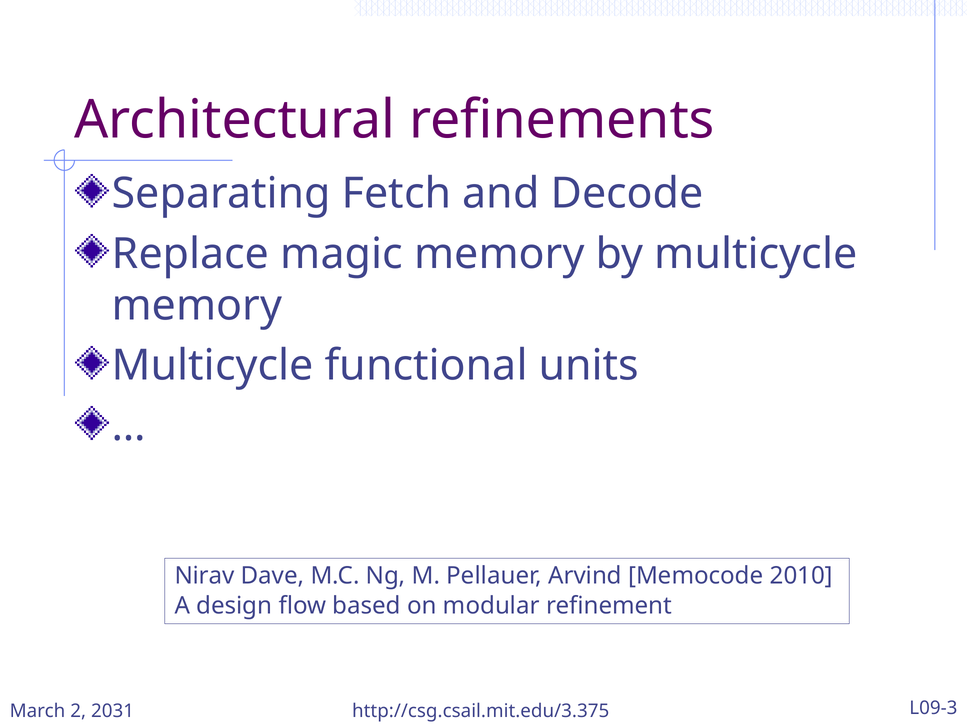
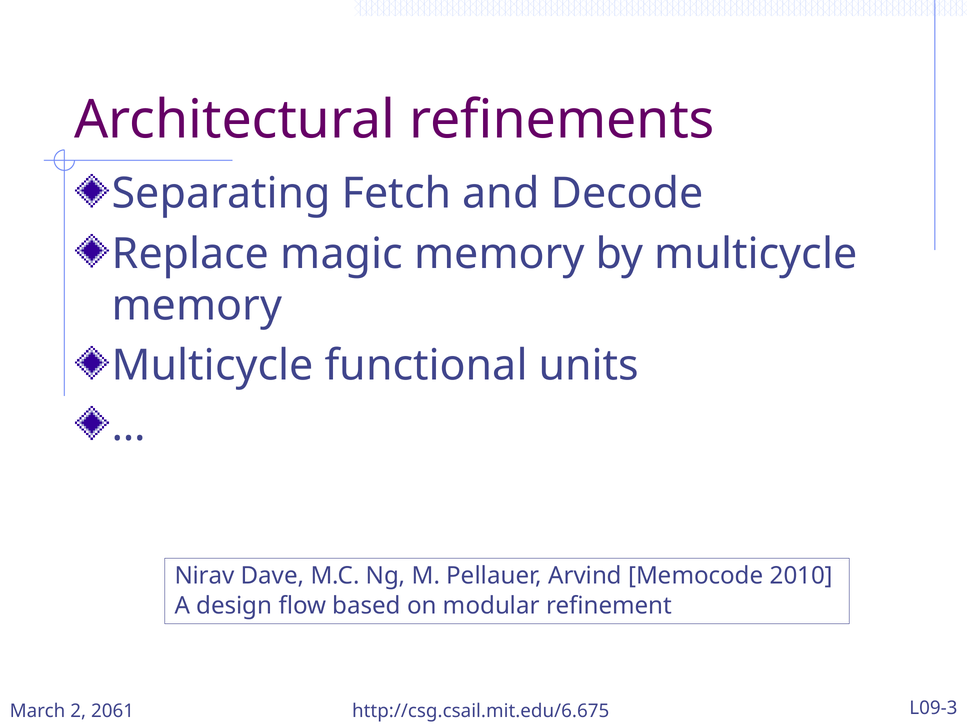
2031: 2031 -> 2061 (113, 710)
http://csg.csail.mit.edu/3.375: http://csg.csail.mit.edu/3.375 -> http://csg.csail.mit.edu/6.675 (481, 710)
